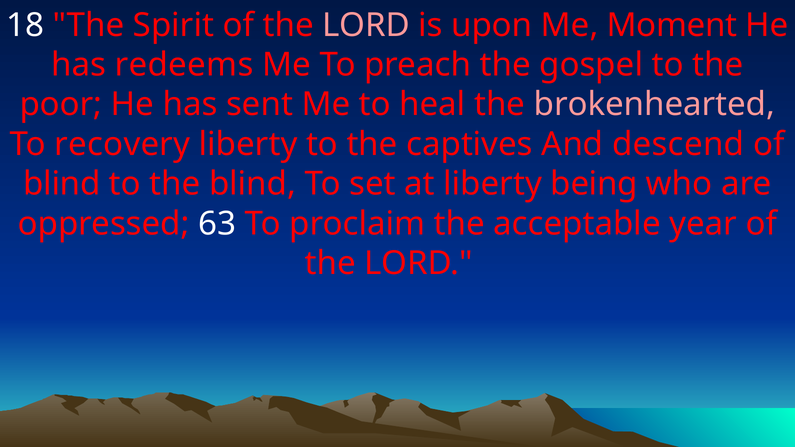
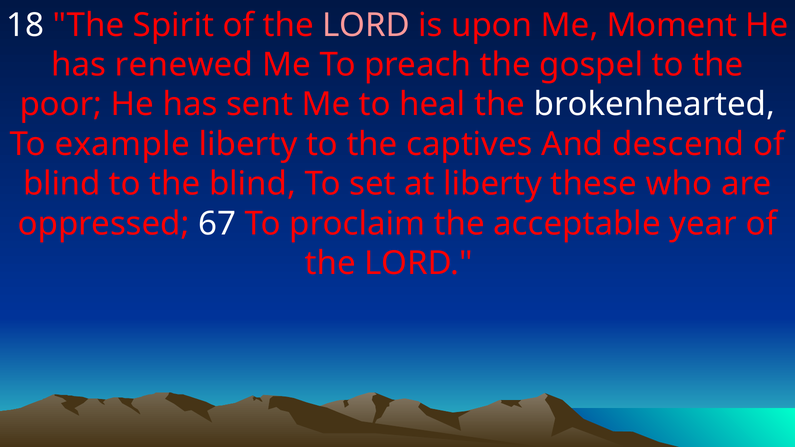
redeems: redeems -> renewed (184, 65)
brokenhearted colour: pink -> white (654, 105)
recovery: recovery -> example (122, 144)
being: being -> these (594, 184)
63: 63 -> 67 (217, 224)
